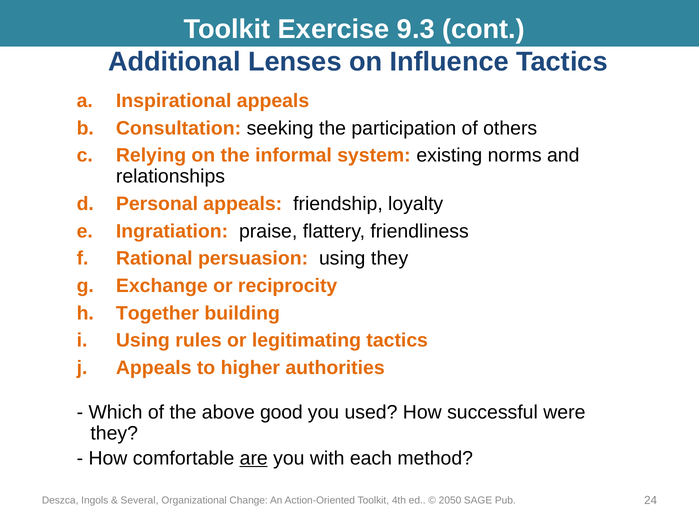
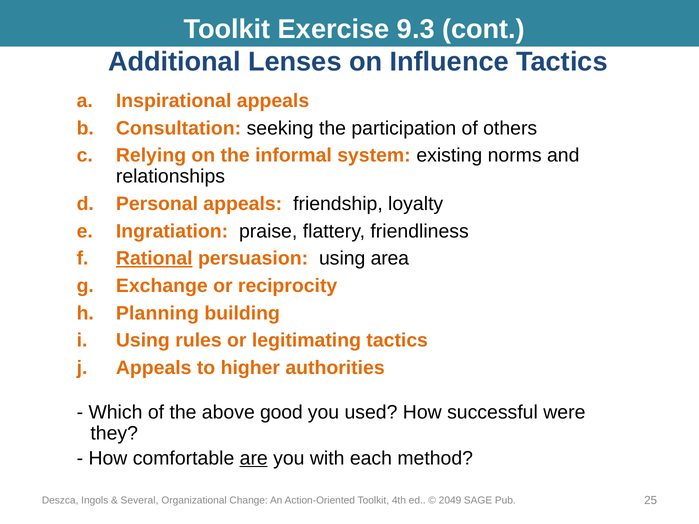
Rational underline: none -> present (154, 259)
using they: they -> area (390, 259)
Together: Together -> Planning (157, 313)
2050: 2050 -> 2049 (450, 501)
24: 24 -> 25 (651, 501)
